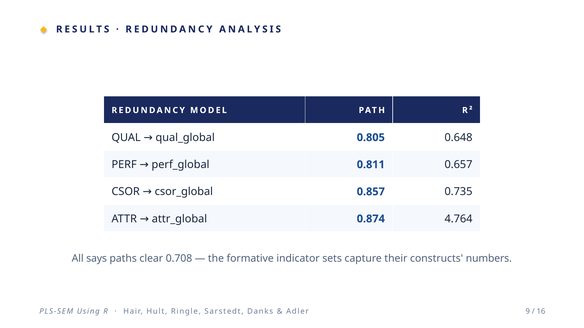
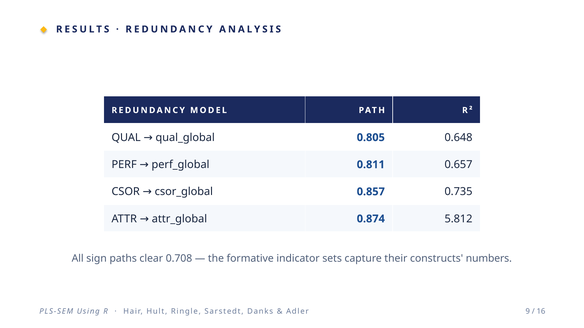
4.764: 4.764 -> 5.812 (458, 219)
says: says -> sign (97, 259)
